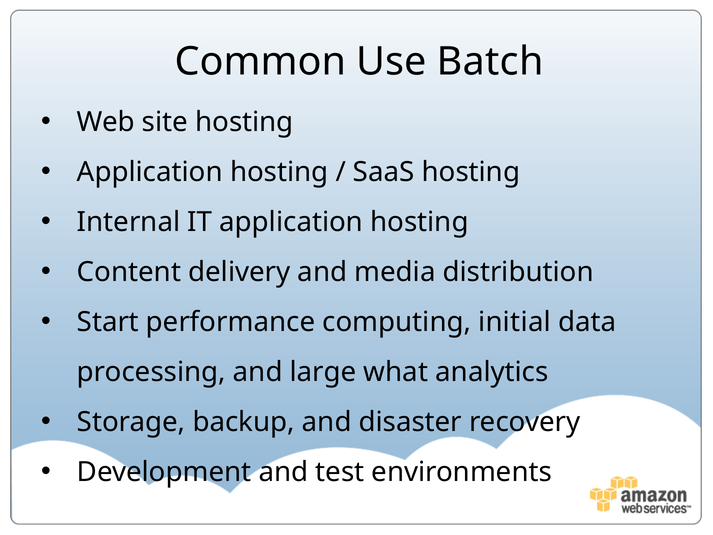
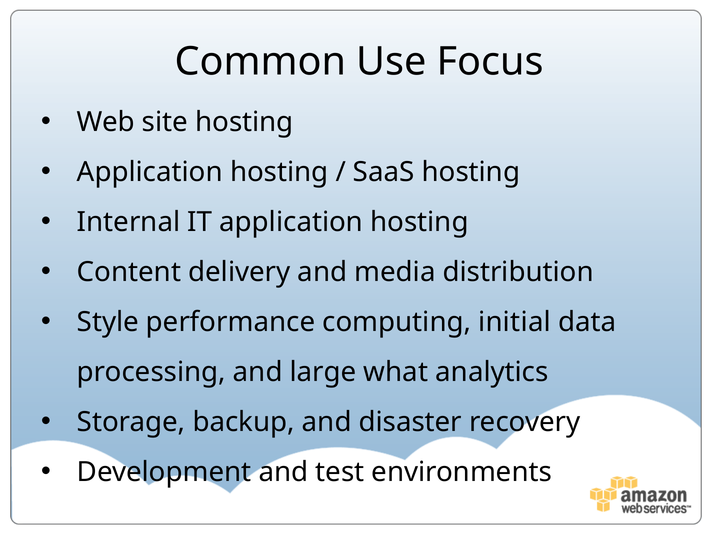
Batch: Batch -> Focus (490, 62)
Start: Start -> Style (108, 322)
